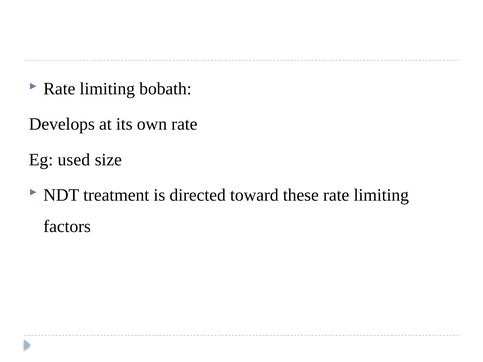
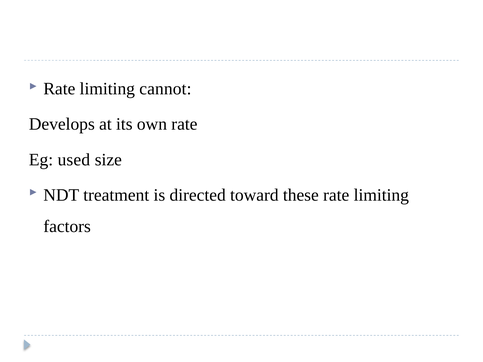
bobath: bobath -> cannot (165, 89)
